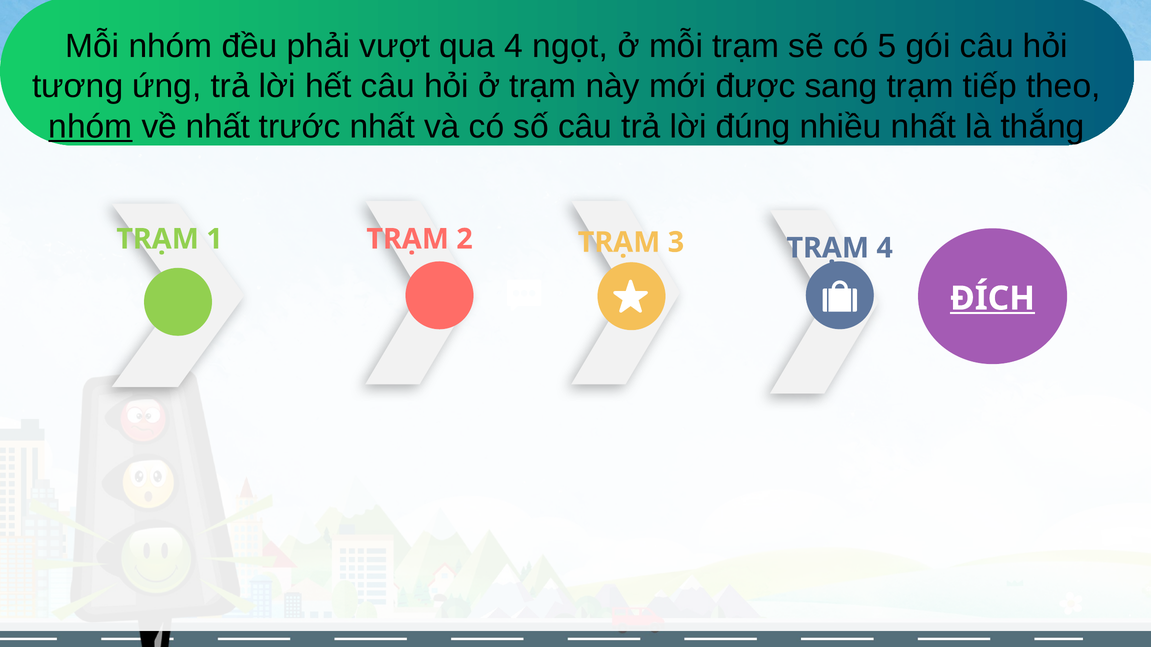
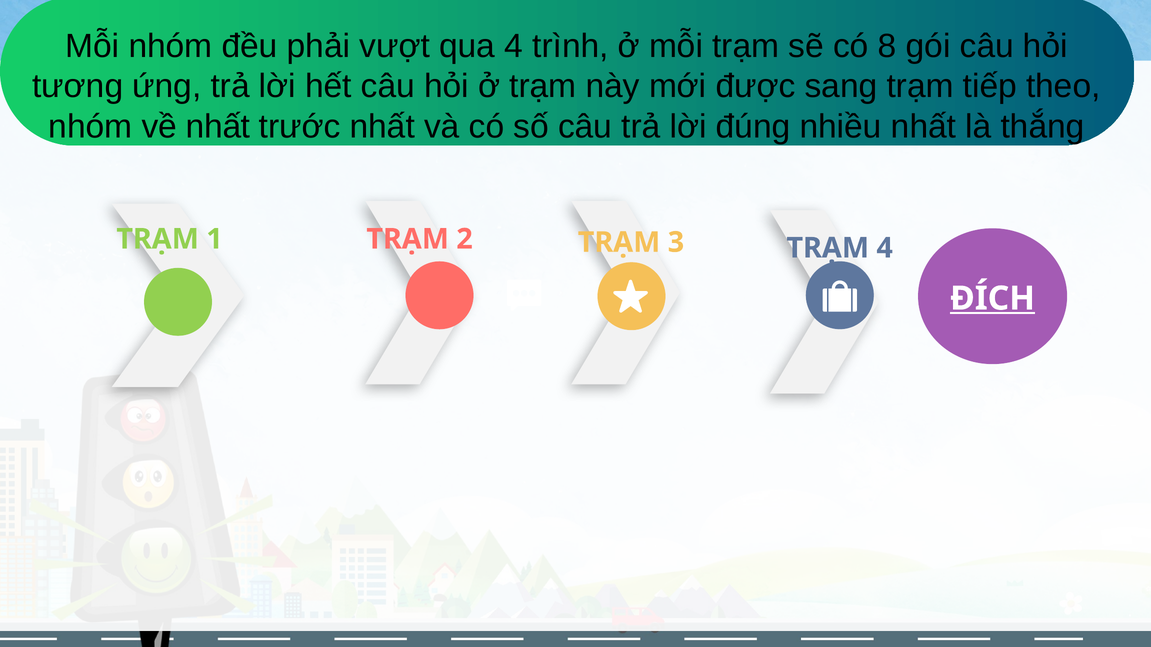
ngọt: ngọt -> trình (570, 46)
5: 5 -> 8 (887, 46)
nhóm underline: present -> none (90, 127)
